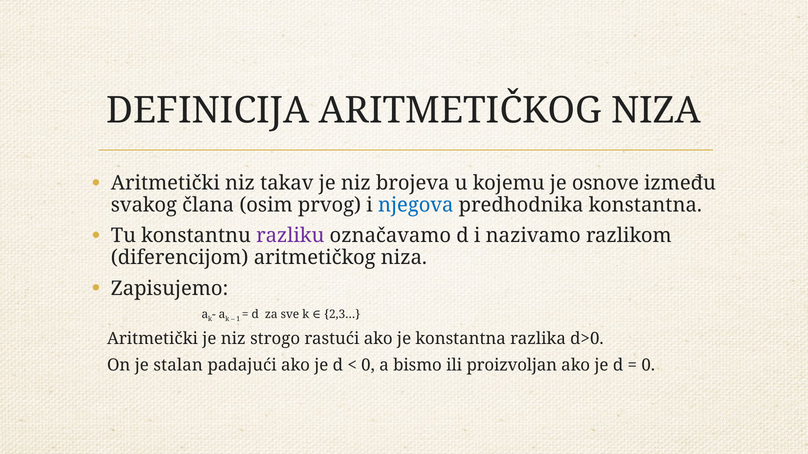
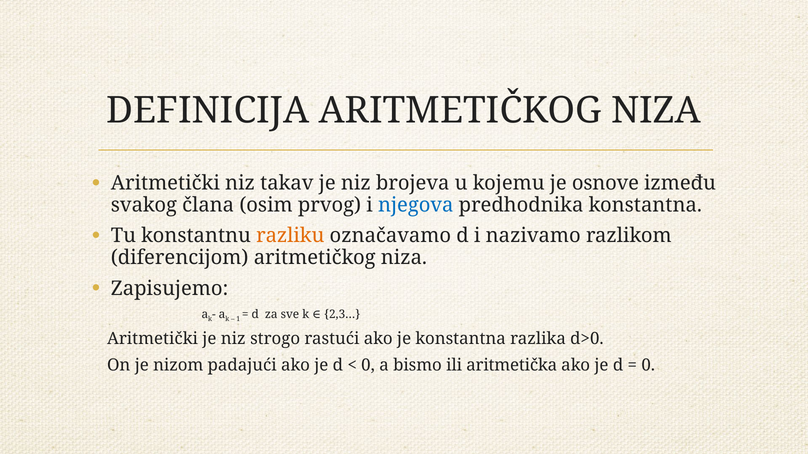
razliku colour: purple -> orange (290, 236)
stalan: stalan -> nizom (178, 366)
proizvoljan: proizvoljan -> aritmetička (512, 366)
